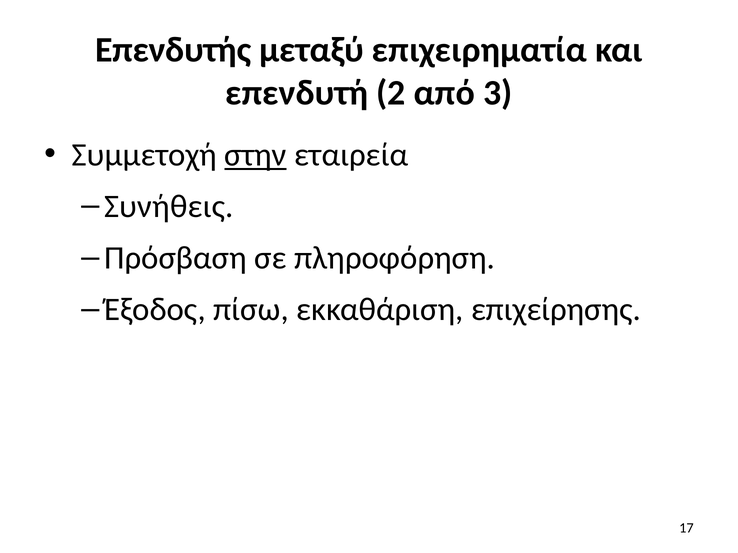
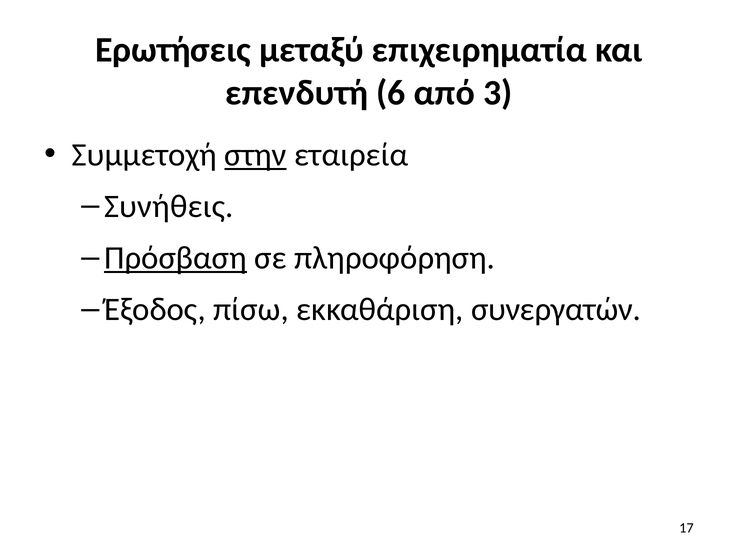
Επενδυτής: Επενδυτής -> Ερωτήσεις (173, 50)
2: 2 -> 6 (391, 93)
Πρόσβαση underline: none -> present (176, 258)
επιχείρησης: επιχείρησης -> συνεργατών (556, 310)
